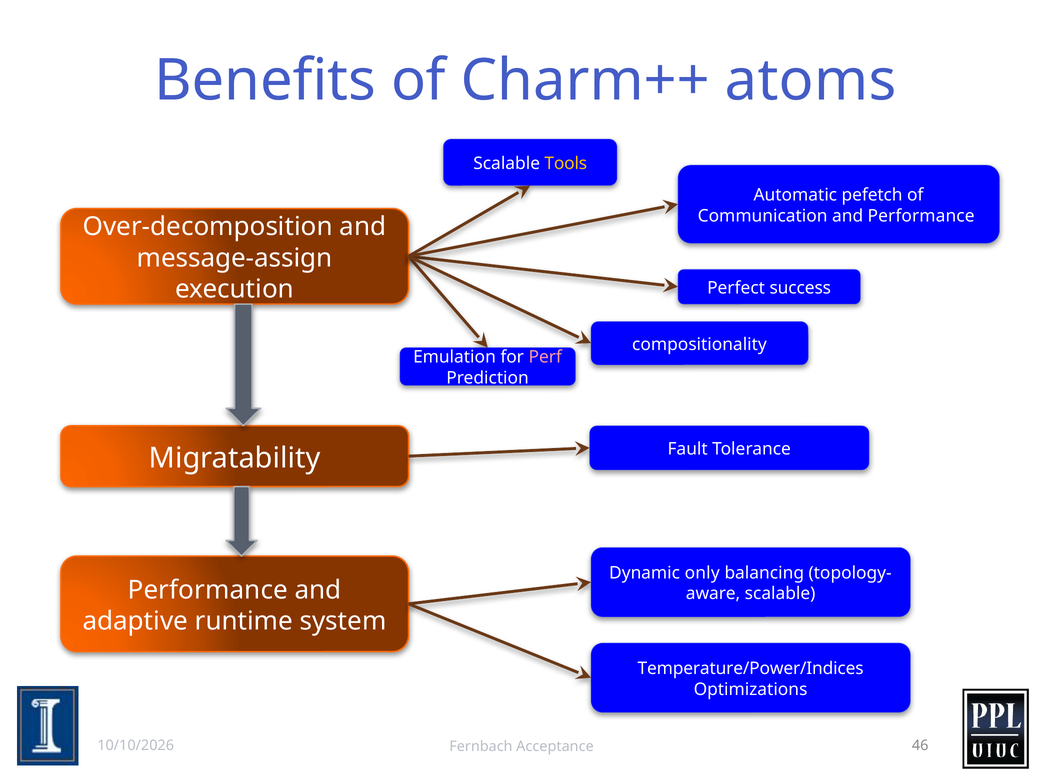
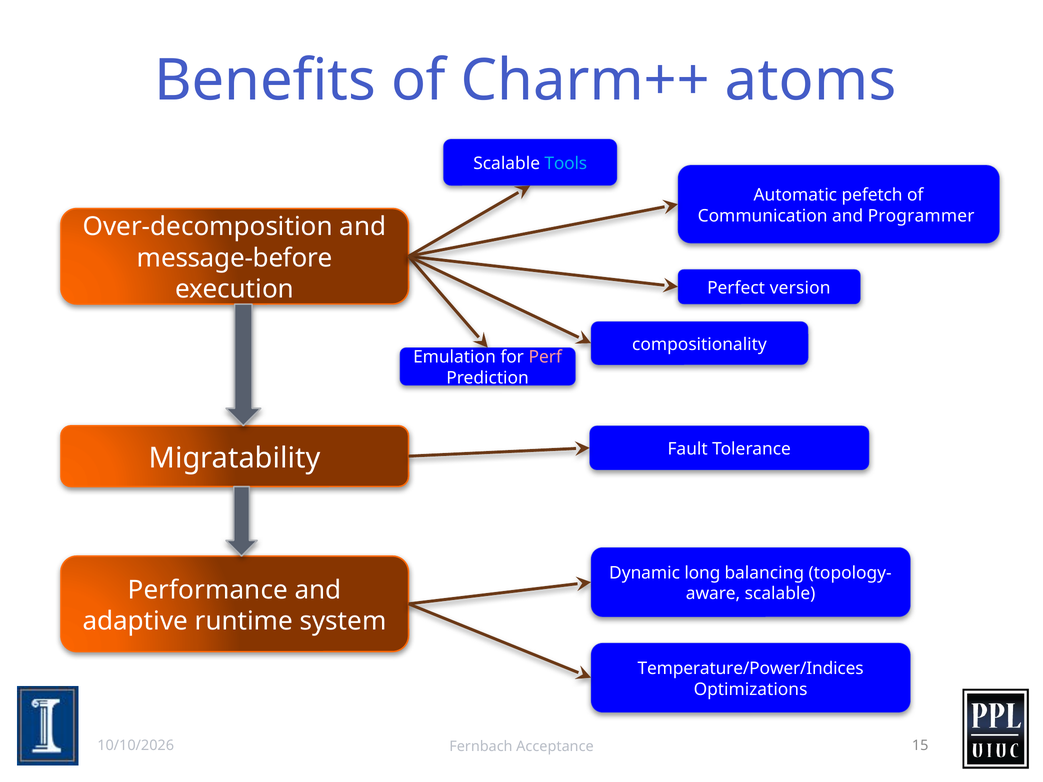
Tools colour: yellow -> light blue (566, 164)
and Performance: Performance -> Programmer (921, 216)
message-assign: message-assign -> message-before (235, 258)
success: success -> version (800, 288)
only: only -> long (702, 573)
46: 46 -> 15 (920, 746)
